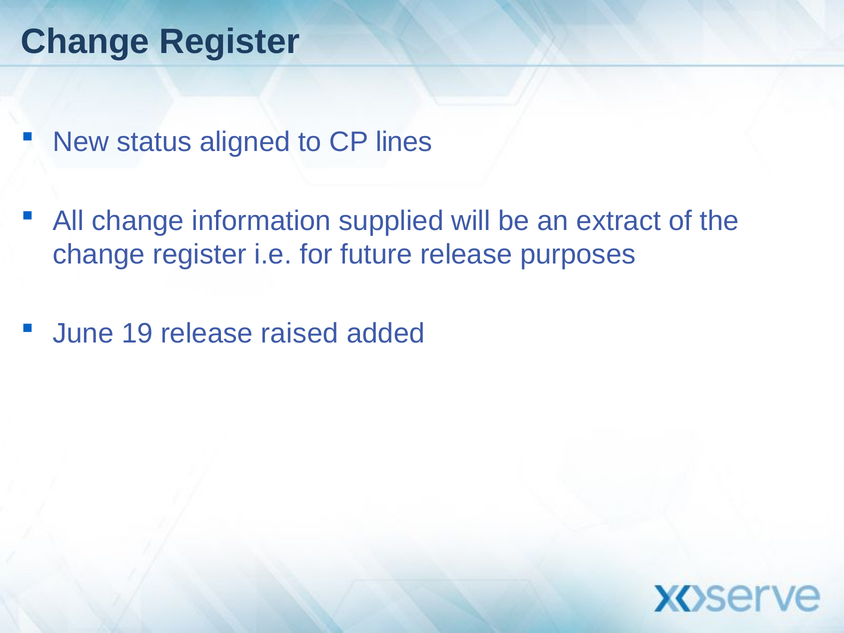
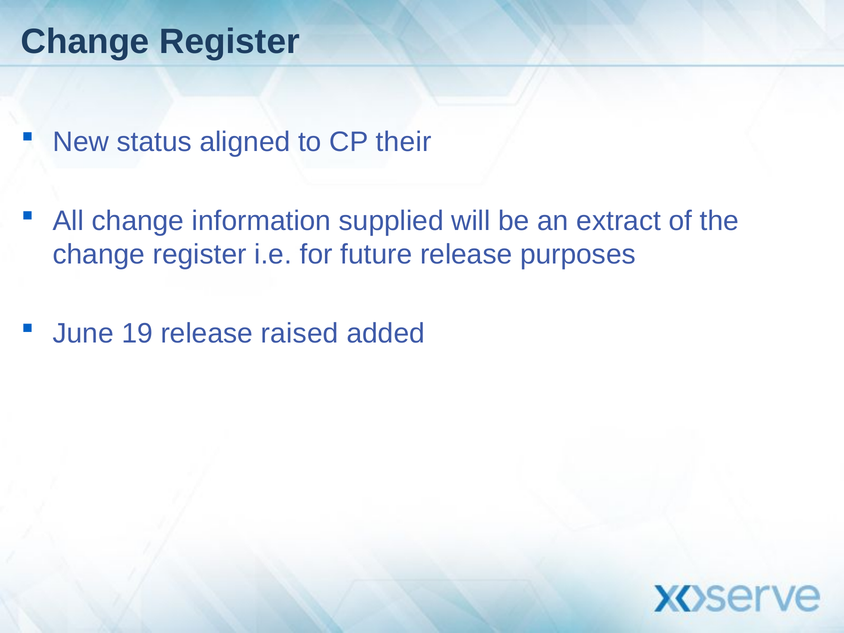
lines: lines -> their (404, 142)
